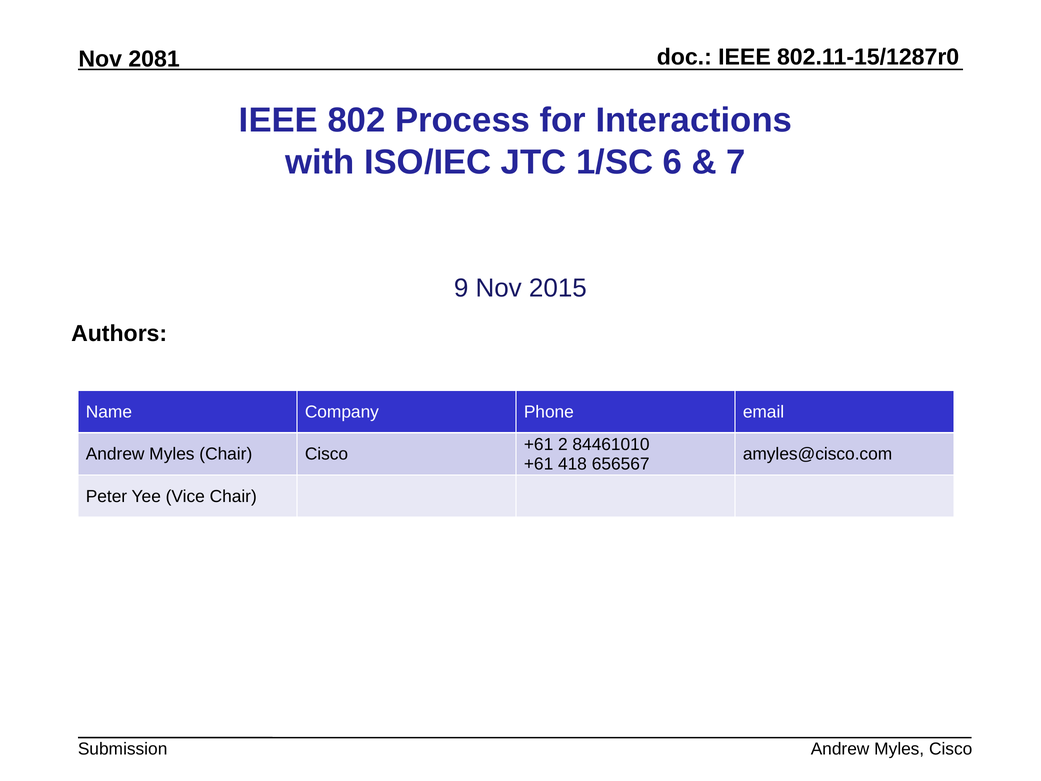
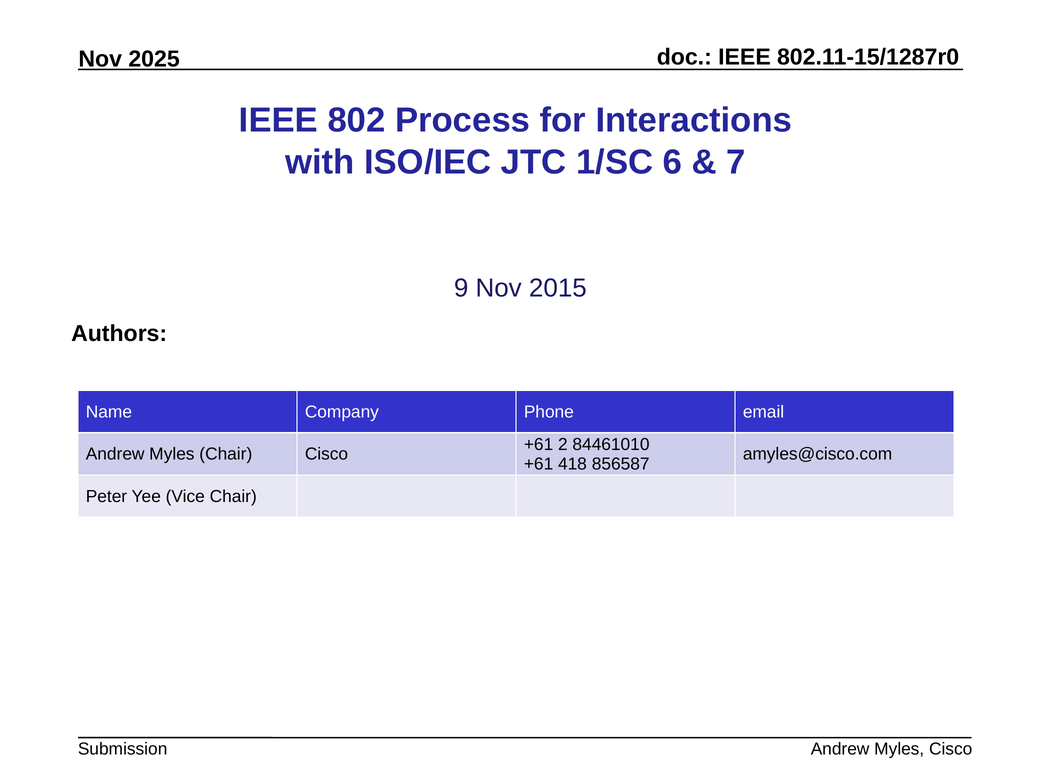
2081: 2081 -> 2025 (154, 59)
656567: 656567 -> 856587 (621, 464)
